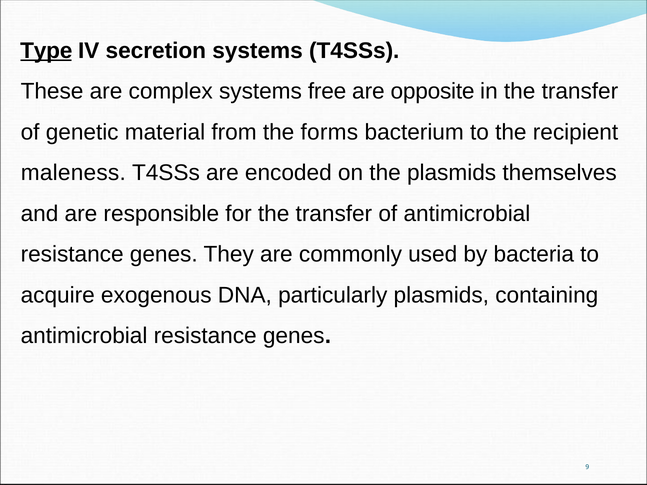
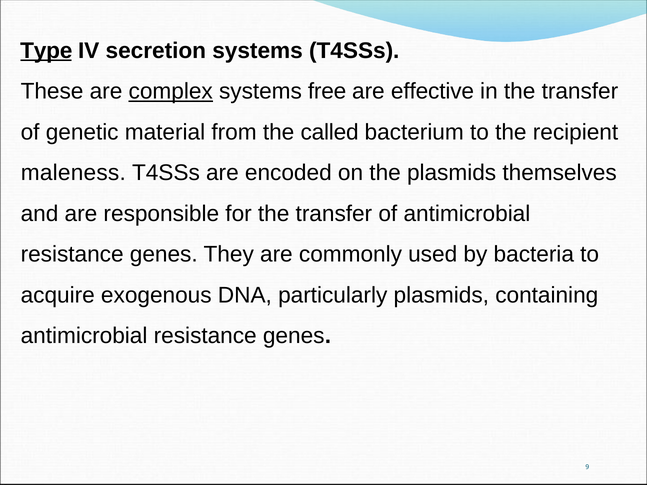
complex underline: none -> present (171, 91)
opposite: opposite -> effective (433, 91)
forms: forms -> called (330, 132)
